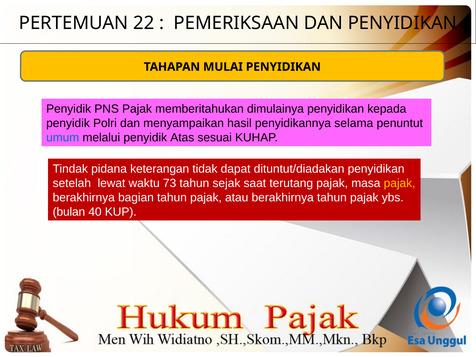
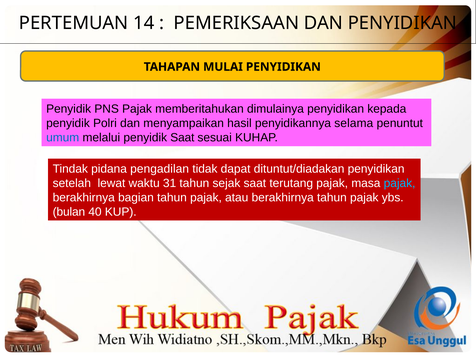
22: 22 -> 14 (144, 23)
penyidik Atas: Atas -> Saat (182, 138)
keterangan: keterangan -> pengadilan (160, 169)
73: 73 -> 31 (170, 183)
pajak colour: yellow -> light blue (400, 183)
